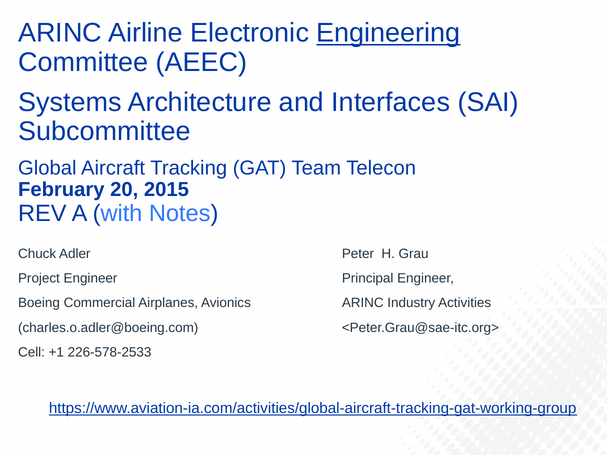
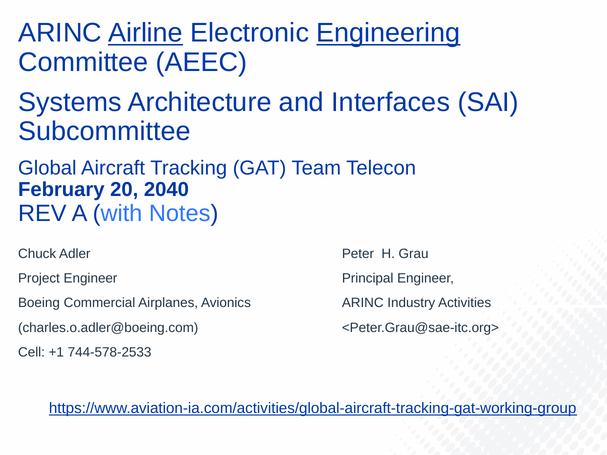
Airline underline: none -> present (146, 33)
2015: 2015 -> 2040 (166, 190)
226-578-2533: 226-578-2533 -> 744-578-2533 (110, 353)
